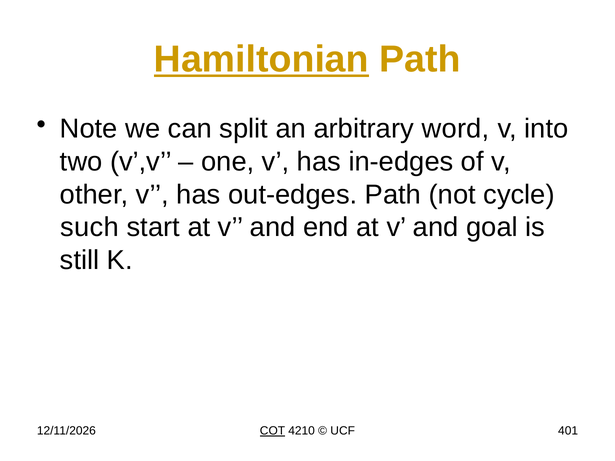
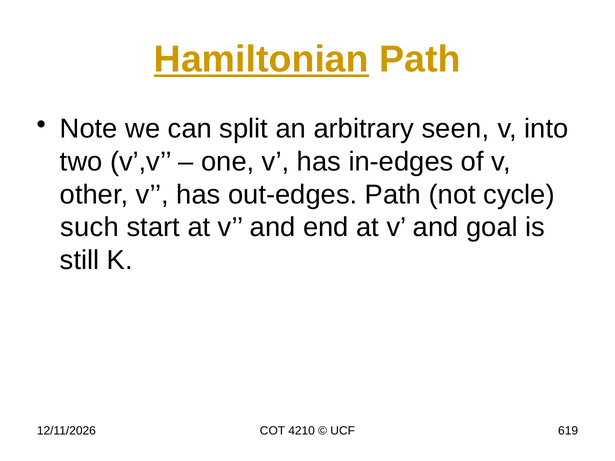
word: word -> seen (456, 129)
COT underline: present -> none (272, 431)
401: 401 -> 619 (568, 431)
